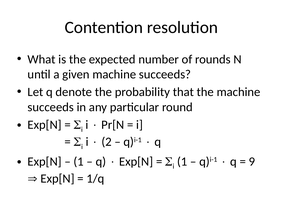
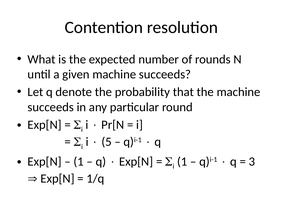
2: 2 -> 5 (107, 142)
9: 9 -> 3 (252, 162)
